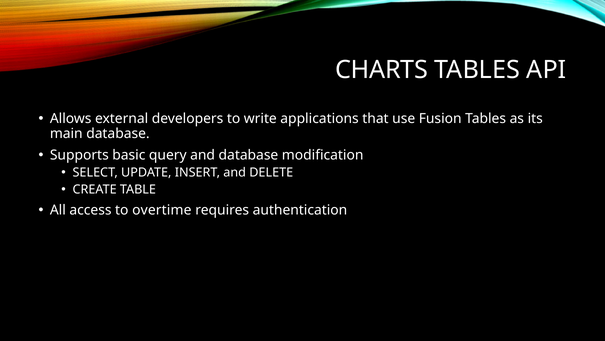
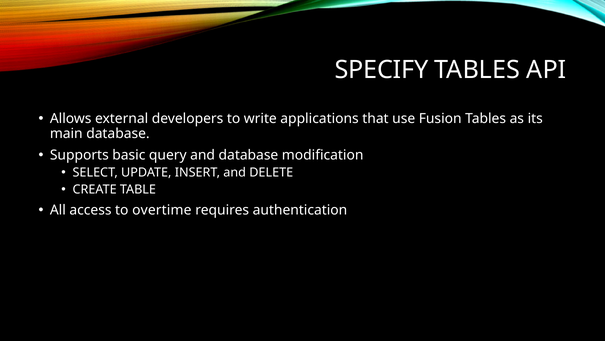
CHARTS: CHARTS -> SPECIFY (382, 70)
